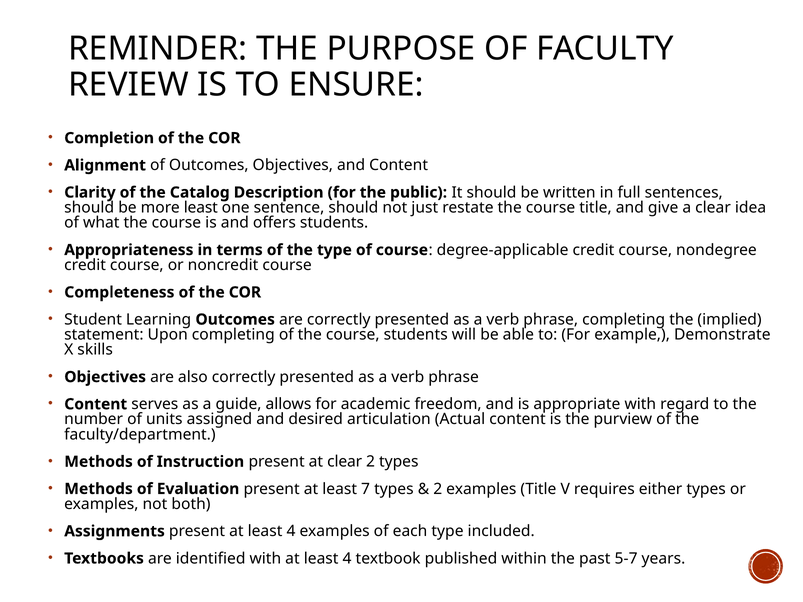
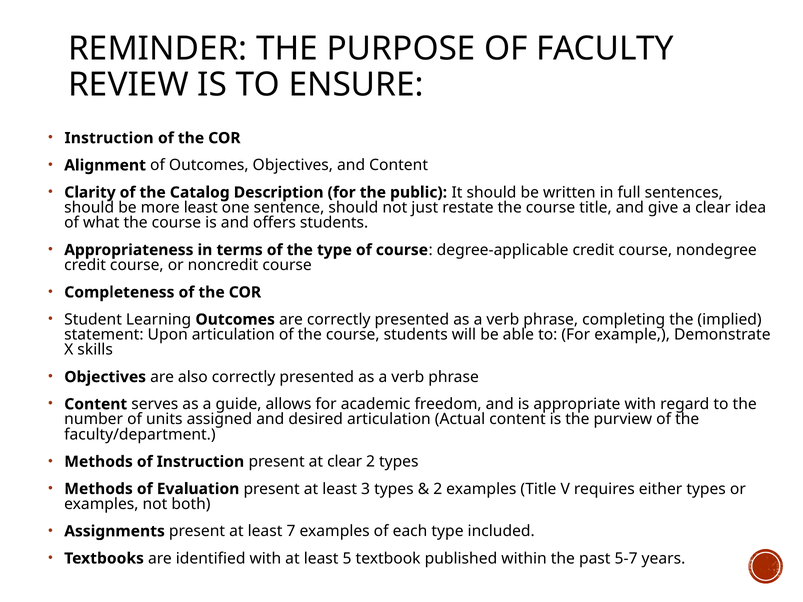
Completion: Completion -> Instruction (109, 138)
Upon completing: completing -> articulation (233, 335)
7: 7 -> 3 (366, 489)
present at least 4: 4 -> 7 (291, 531)
with at least 4: 4 -> 5 (347, 559)
